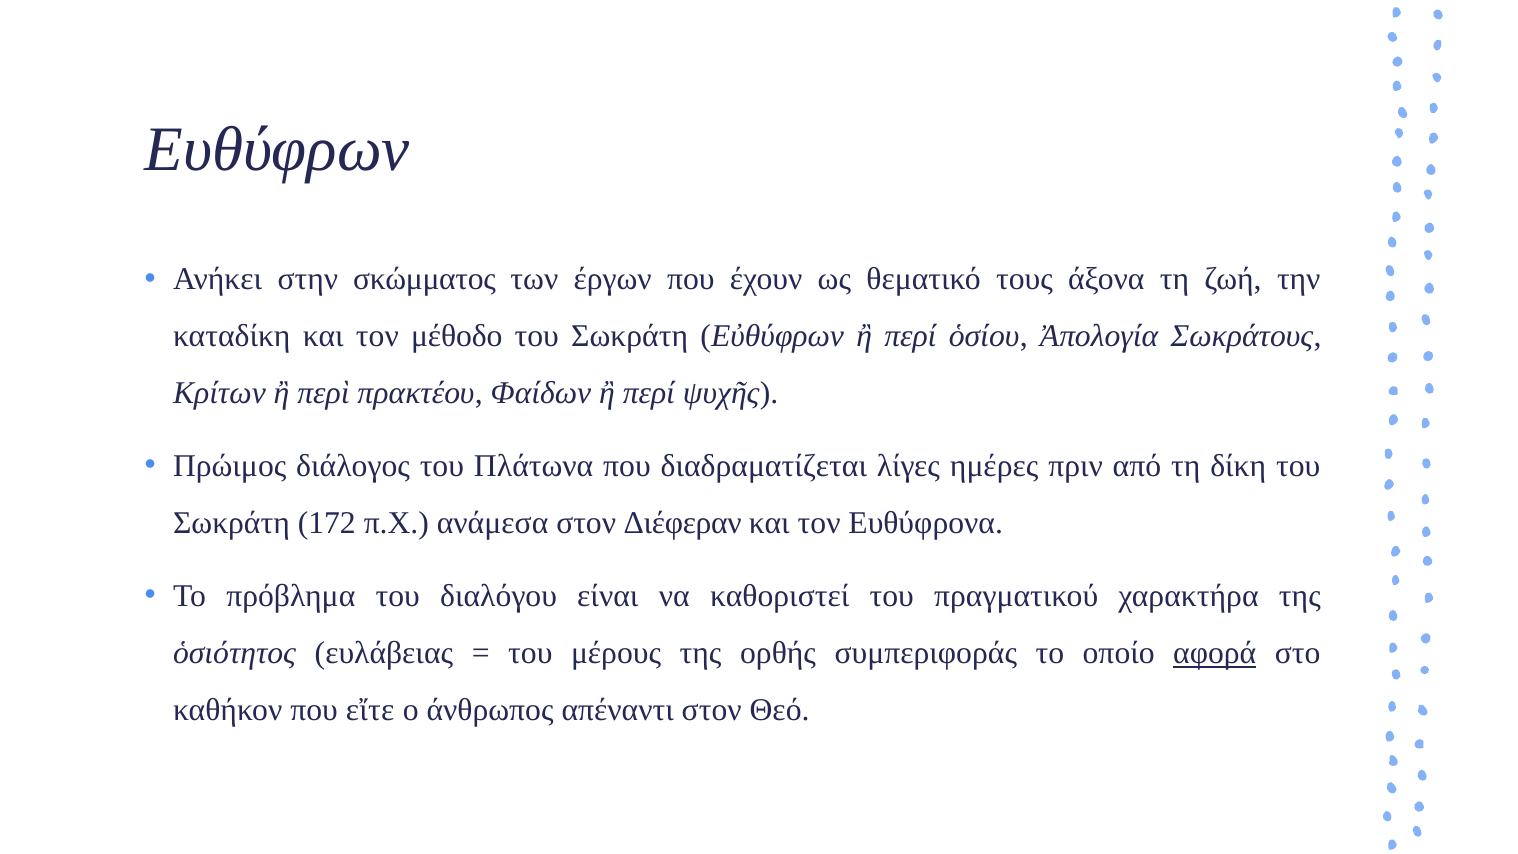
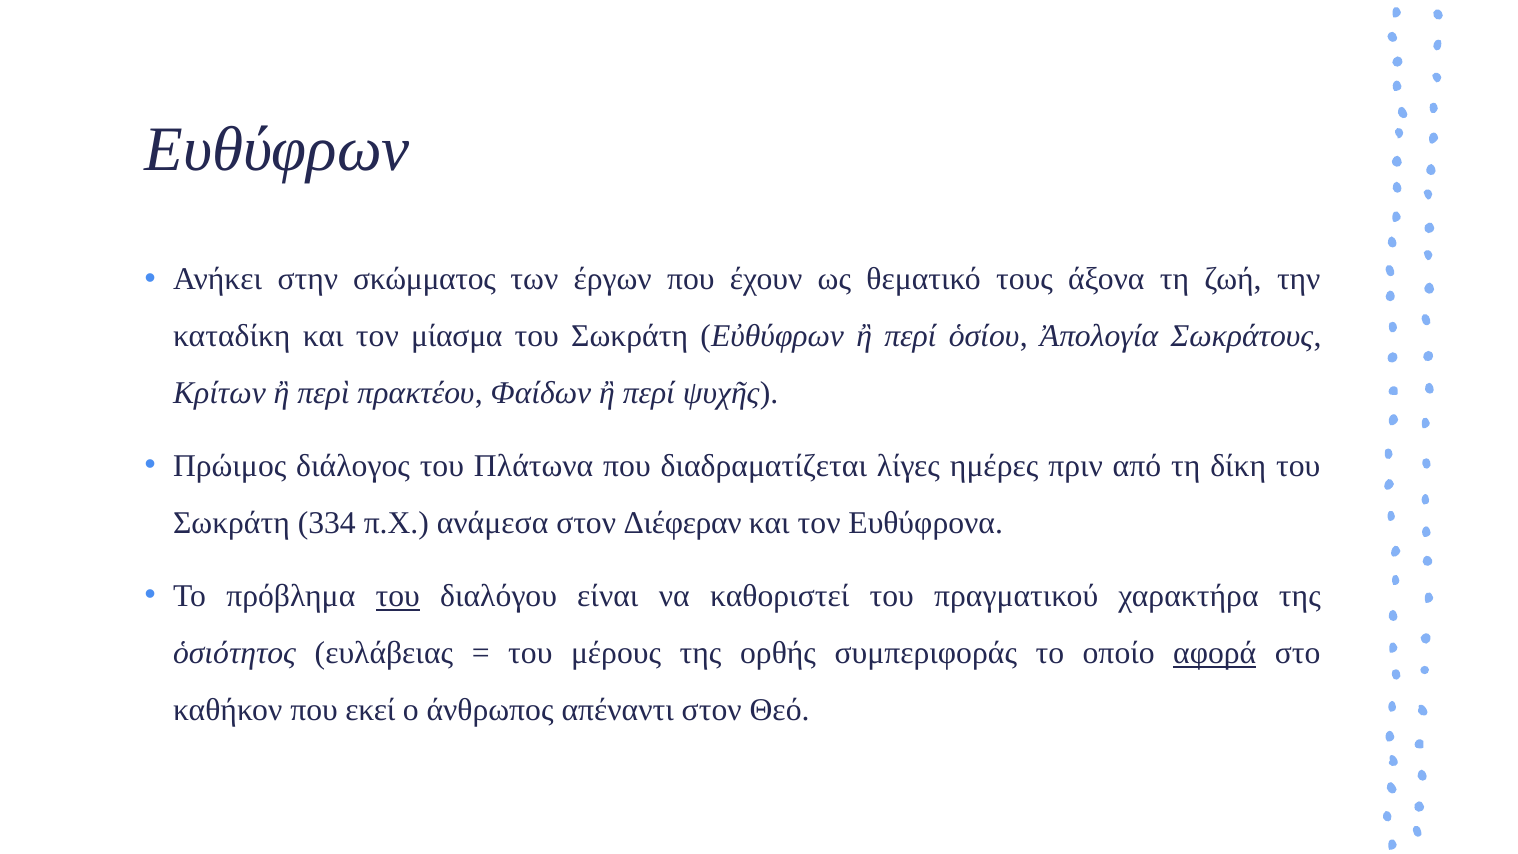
μέθοδο: μέθοδο -> μίασμα (457, 336)
172: 172 -> 334 (327, 523)
του underline: none -> present (398, 596)
εἴτε: εἴτε -> εκεί (370, 710)
